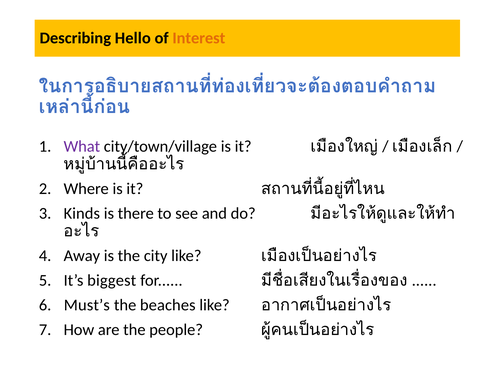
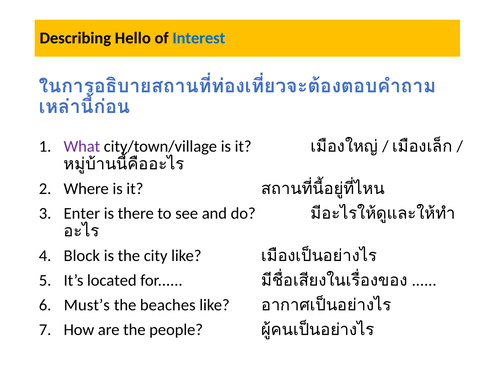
Interest colour: orange -> blue (199, 38)
Kinds: Kinds -> Enter (82, 214)
Away: Away -> Block (82, 256)
biggest: biggest -> located (112, 281)
